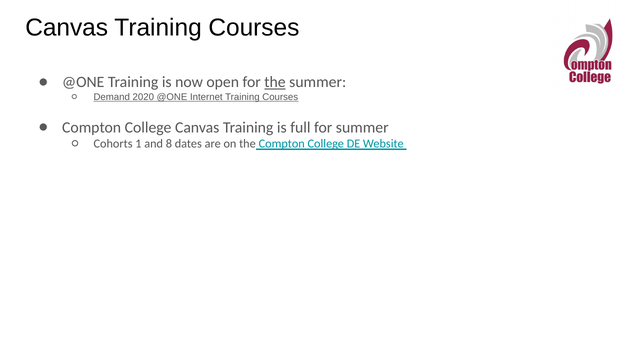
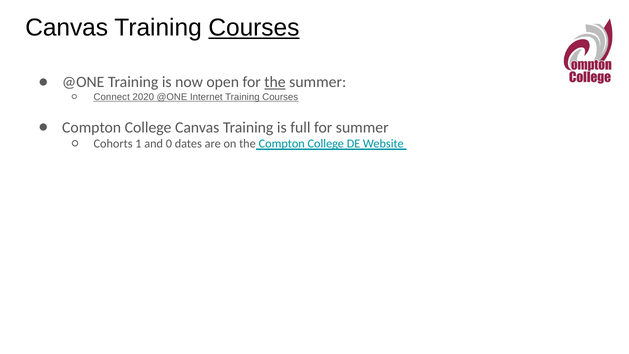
Courses underline: none -> present (254, 28)
Demand: Demand -> Connect (112, 97)
8: 8 -> 0 (169, 144)
